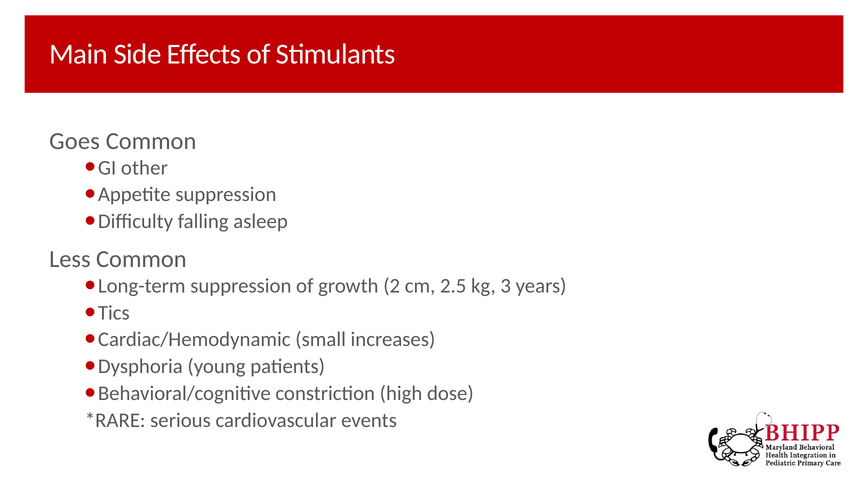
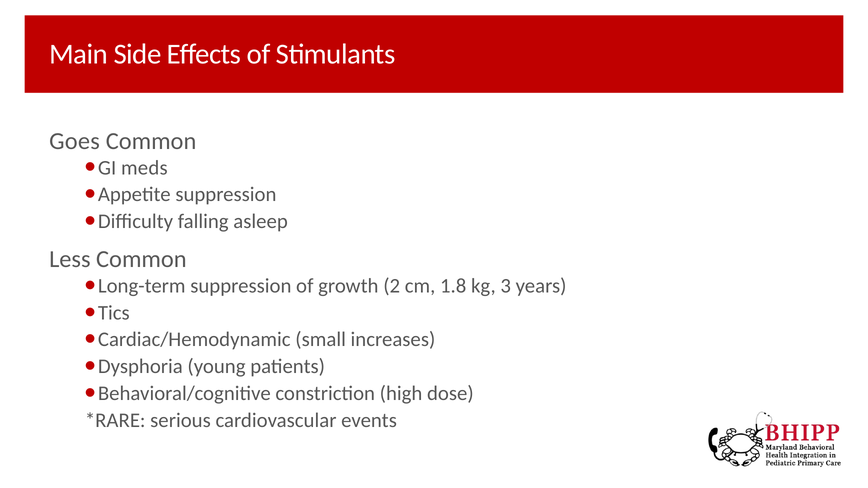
other: other -> meds (144, 168)
2.5: 2.5 -> 1.8 (453, 286)
